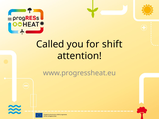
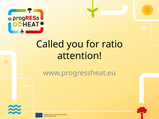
shift: shift -> ratio (112, 44)
